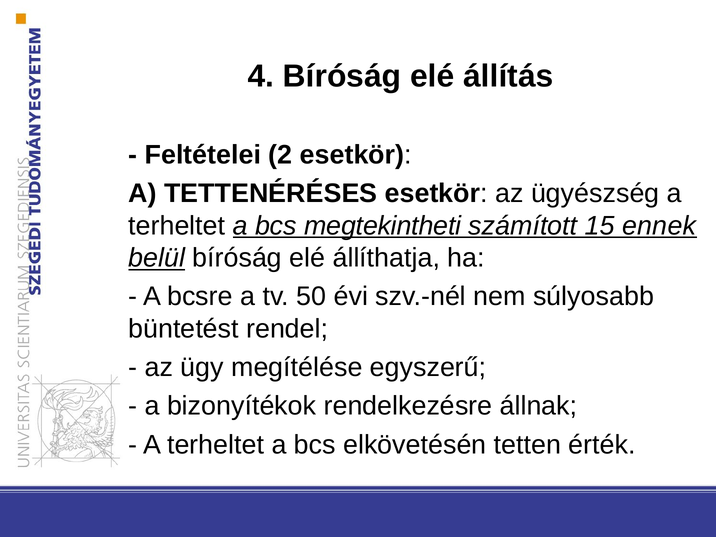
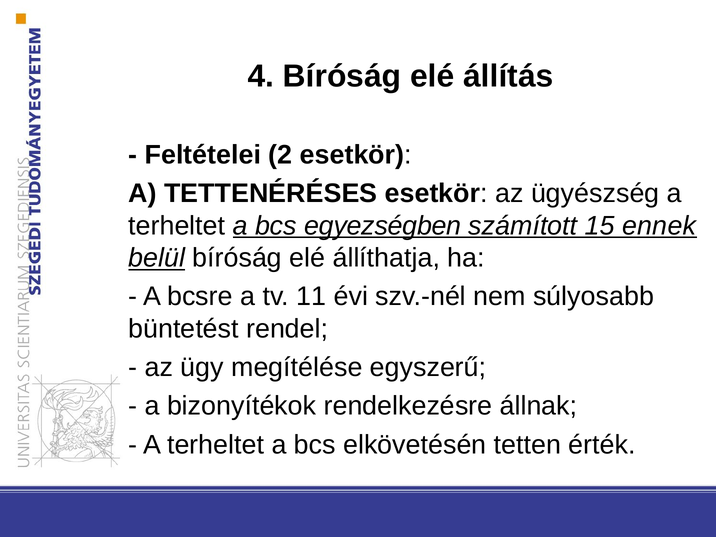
megtekintheti: megtekintheti -> egyezségben (383, 226)
50: 50 -> 11 (311, 297)
